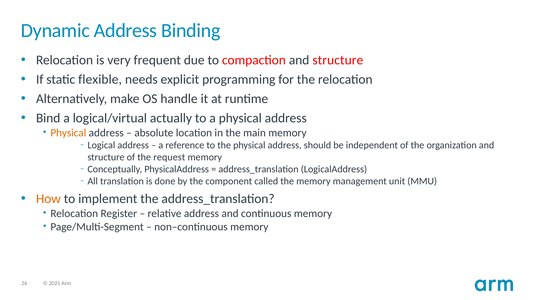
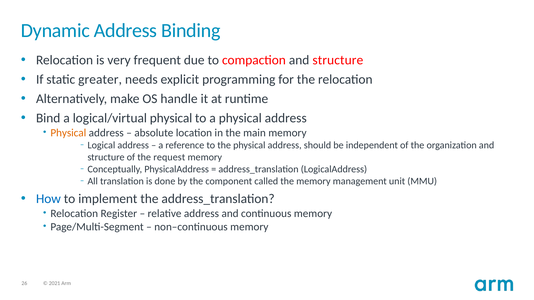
flexible: flexible -> greater (100, 80)
logical/virtual actually: actually -> physical (171, 118)
How colour: orange -> blue (48, 199)
